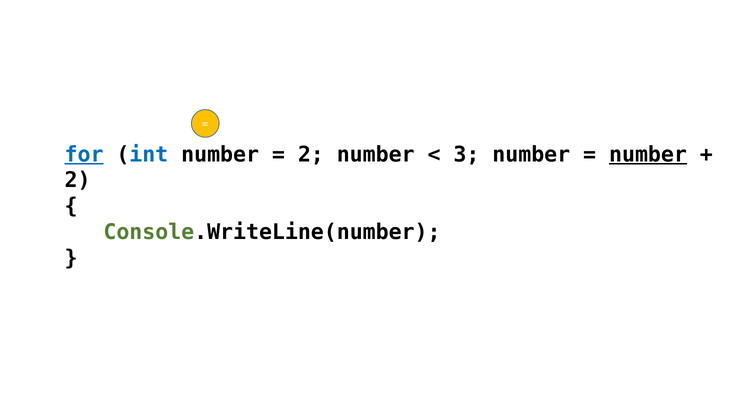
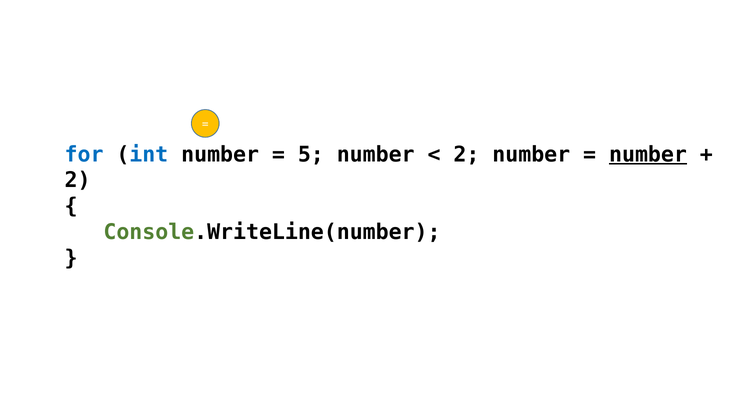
for underline: present -> none (84, 155)
2: 2 -> 5 (311, 155)
3: 3 -> 2 (466, 155)
